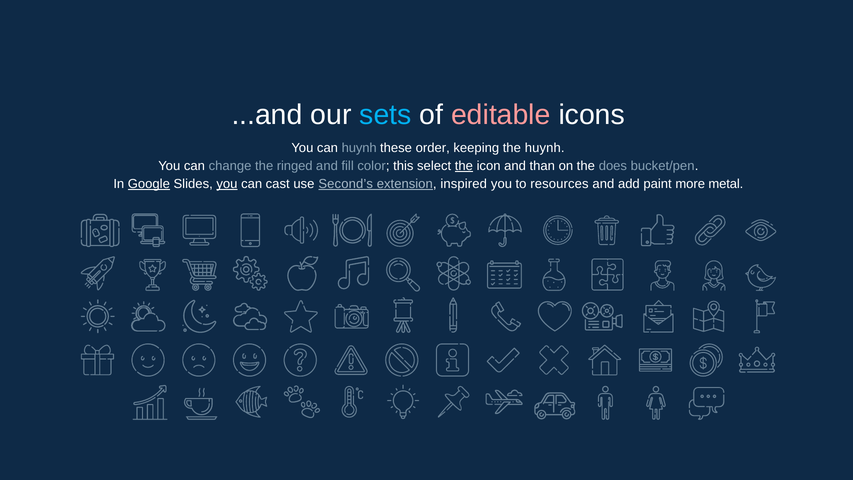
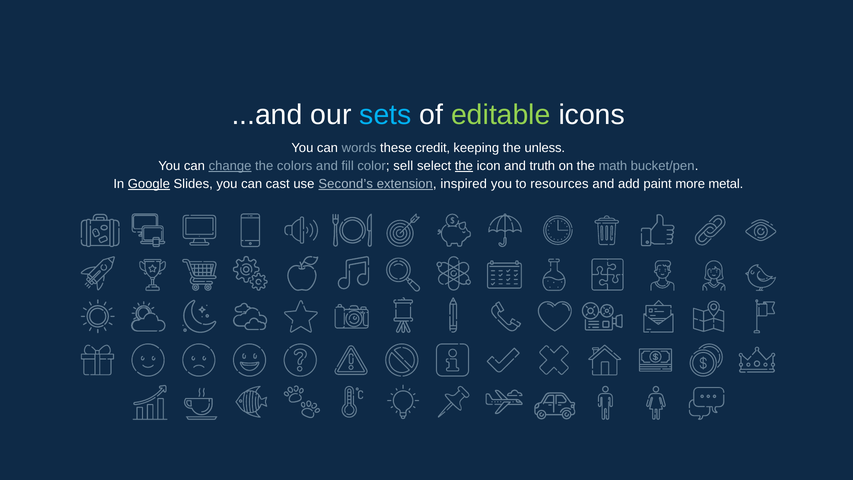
editable colour: pink -> light green (501, 115)
can huynh: huynh -> words (359, 148)
order: order -> credit (433, 148)
the huynh: huynh -> unless (545, 148)
change underline: none -> present (230, 166)
ringed: ringed -> colors (295, 166)
this: this -> sell (403, 166)
than: than -> truth (542, 166)
does: does -> math (613, 166)
you underline: present -> none (227, 184)
